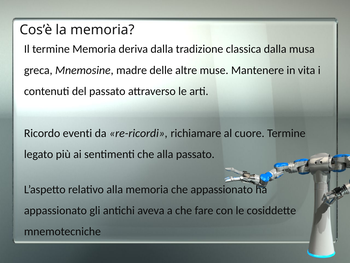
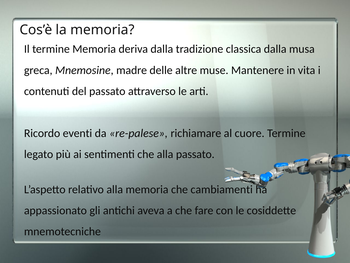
re-ricordi: re-ricordi -> re-palese (138, 133)
che appassionato: appassionato -> cambiamenti (222, 189)
